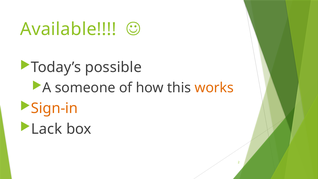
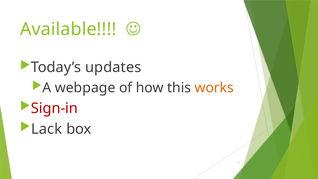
possible: possible -> updates (113, 67)
someone: someone -> webpage (85, 88)
Sign-in colour: orange -> red (54, 108)
